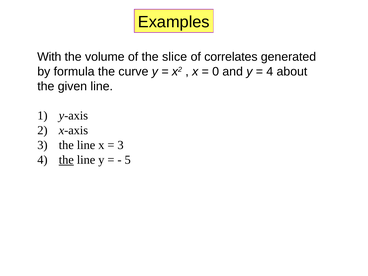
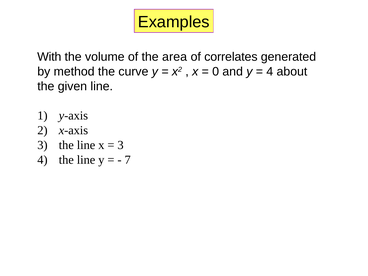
slice: slice -> area (175, 57)
formula: formula -> method (74, 71)
the underline: present -> none (66, 160)
5: 5 -> 7 (128, 160)
